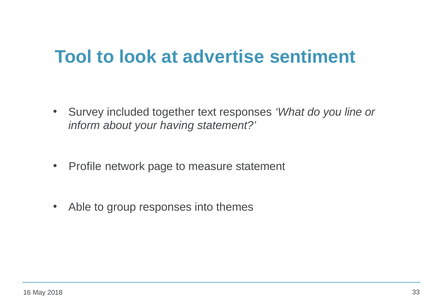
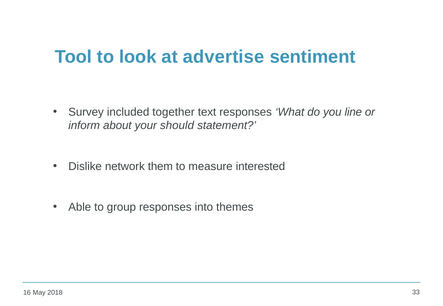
having: having -> should (177, 126)
Profile: Profile -> Dislike (85, 167)
page: page -> them (160, 167)
measure statement: statement -> interested (260, 167)
